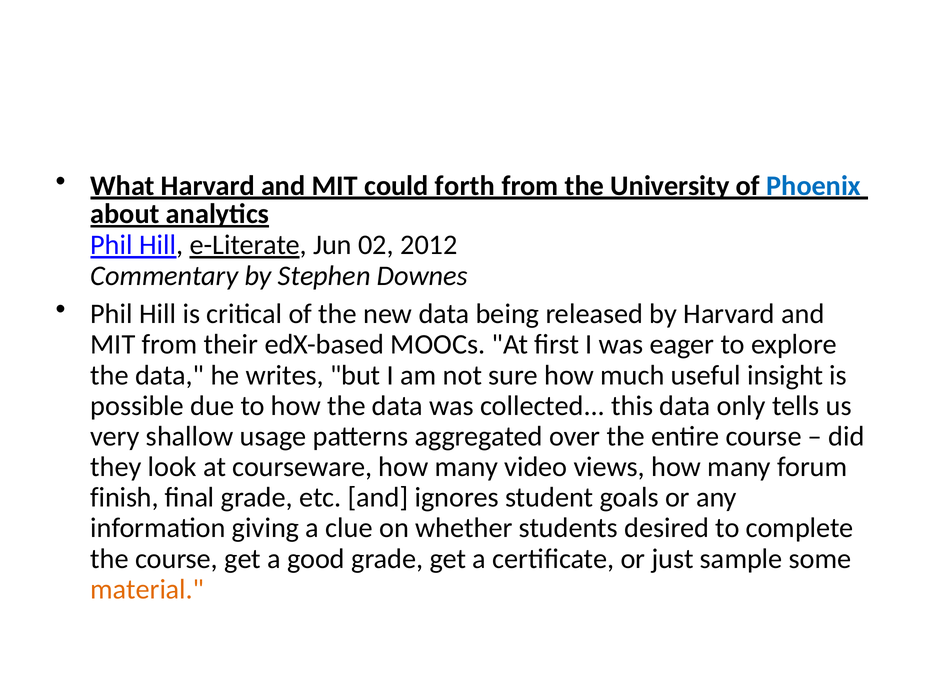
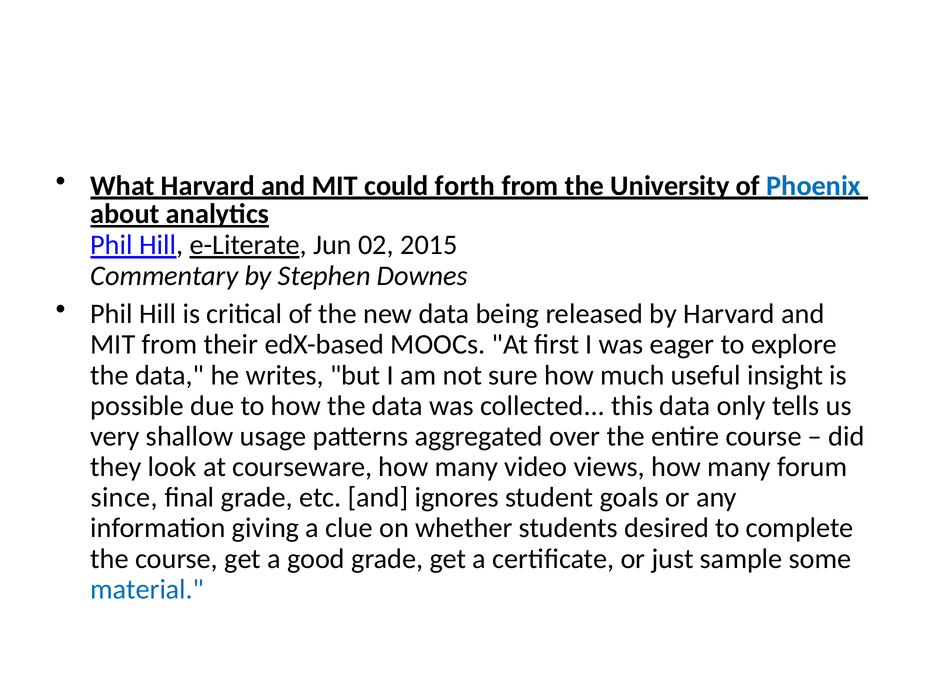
2012: 2012 -> 2015 (429, 245)
finish: finish -> since (124, 498)
material colour: orange -> blue (147, 589)
